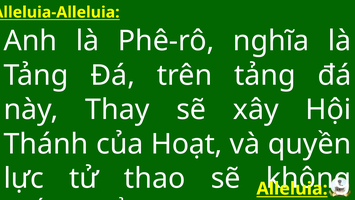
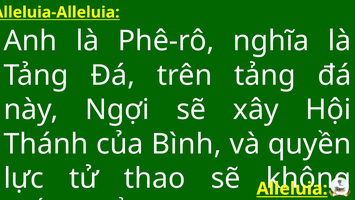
Thay: Thay -> Ngợi (117, 110)
Hoạt: Hoạt -> Bình (186, 144)
